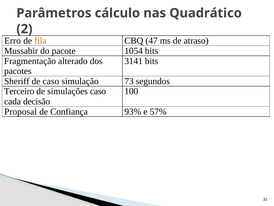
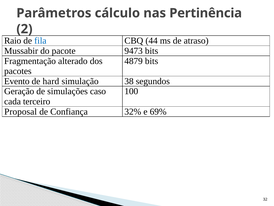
Quadrático: Quadrático -> Pertinência (206, 13)
Erro: Erro -> Raio (13, 41)
fila colour: orange -> blue (40, 41)
47: 47 -> 44 (152, 41)
1054: 1054 -> 9473 (134, 51)
3141: 3141 -> 4879 (134, 61)
Sheriff: Sheriff -> Evento (17, 81)
de caso: caso -> hard (51, 81)
73: 73 -> 38 (129, 81)
Terceiro: Terceiro -> Geração (19, 91)
decisão: decisão -> terceiro (37, 101)
93%: 93% -> 32% (133, 111)
57%: 57% -> 69% (158, 111)
